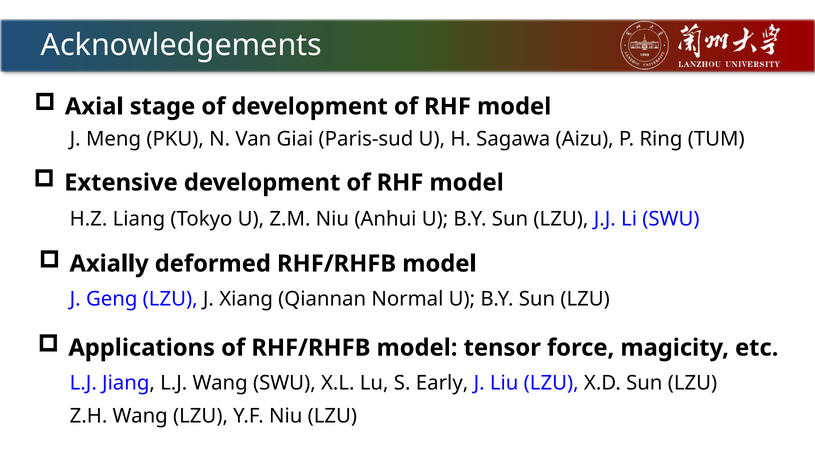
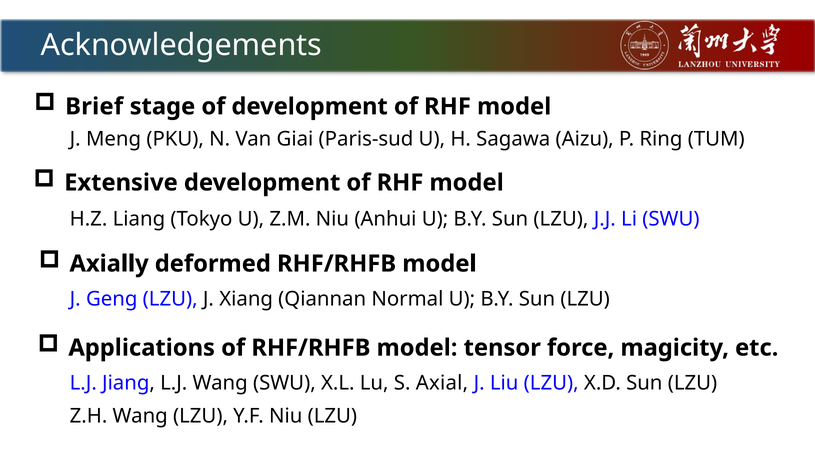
Axial: Axial -> Brief (94, 107)
Early: Early -> Axial (442, 383)
